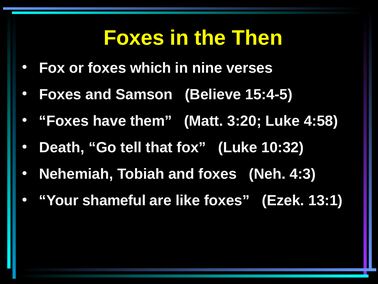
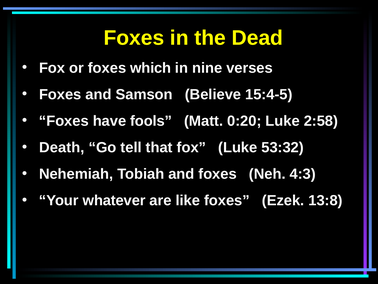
Then: Then -> Dead (257, 38)
them: them -> fools (151, 121)
3:20: 3:20 -> 0:20 (244, 121)
4:58: 4:58 -> 2:58 (321, 121)
10:32: 10:32 -> 53:32 (283, 147)
shameful: shameful -> whatever (114, 200)
13:1: 13:1 -> 13:8 (326, 200)
